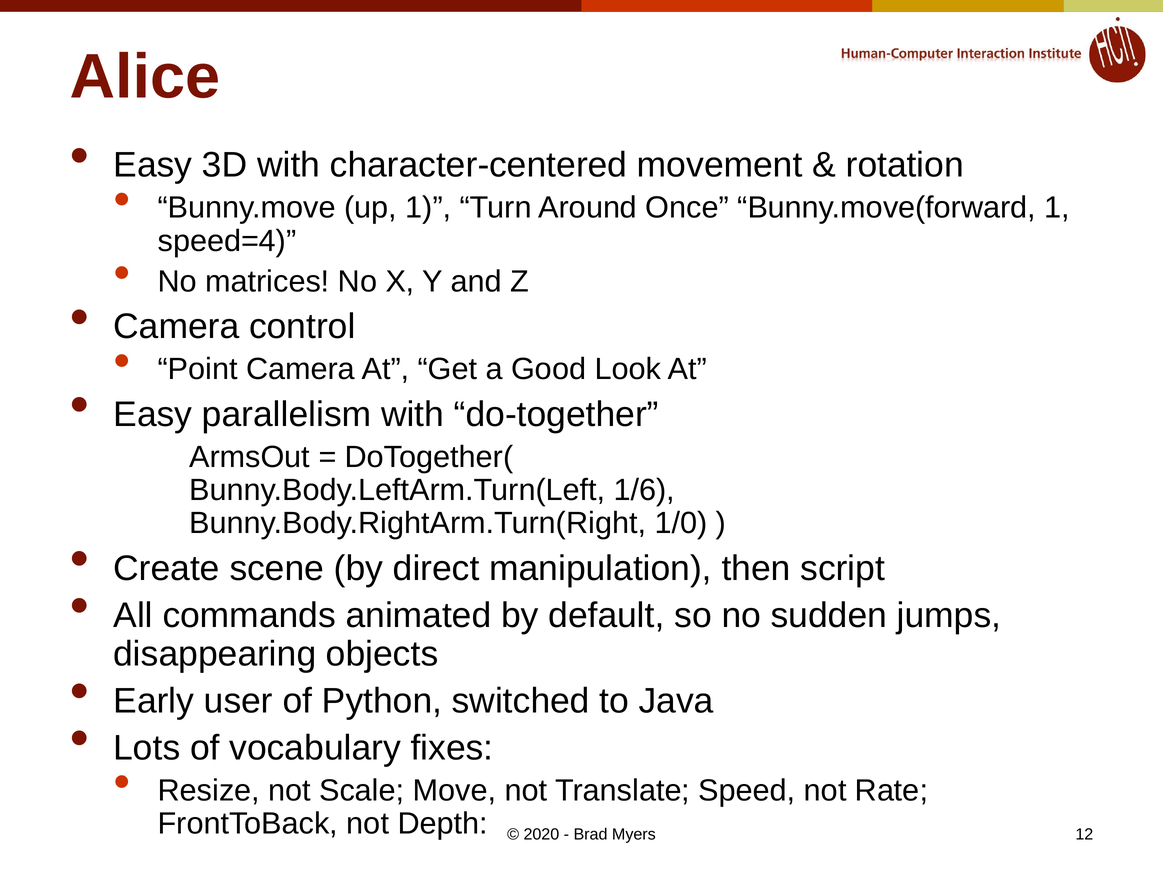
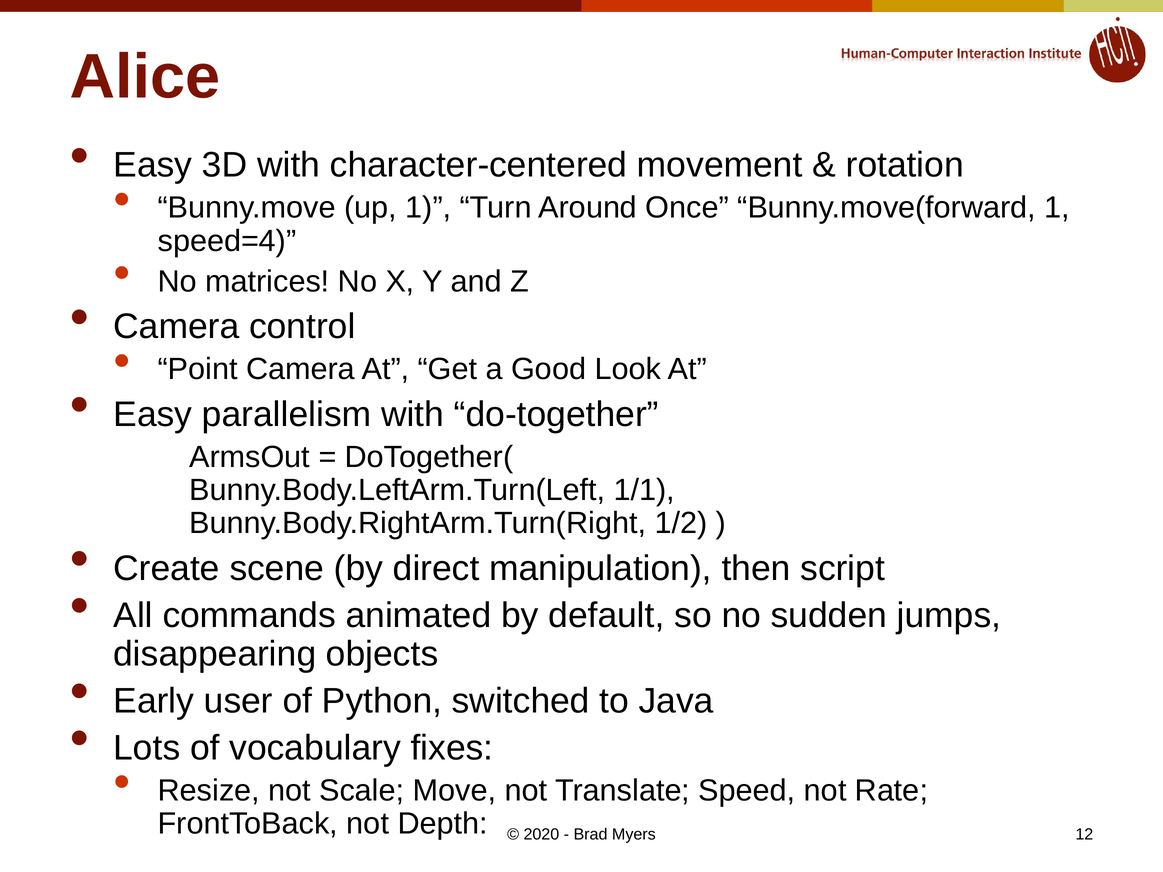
1/6: 1/6 -> 1/1 (644, 490)
1/0: 1/0 -> 1/2 (681, 523)
